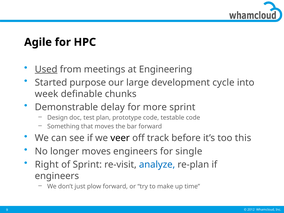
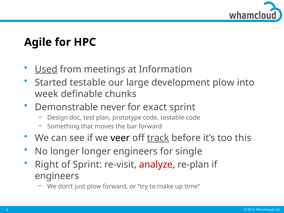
Engineering: Engineering -> Information (166, 69)
Started purpose: purpose -> testable (88, 83)
development cycle: cycle -> plow (223, 83)
delay: delay -> never (113, 107)
more: more -> exact (155, 107)
track underline: none -> present (158, 138)
longer moves: moves -> longer (96, 151)
analyze colour: blue -> red (157, 165)
